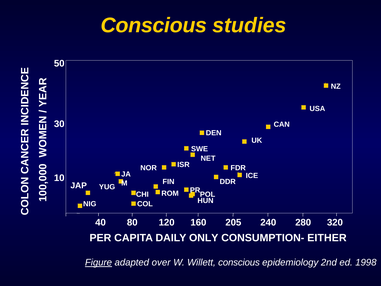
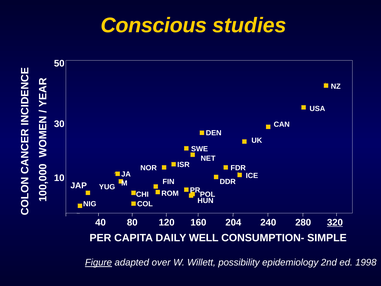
205: 205 -> 204 (233, 222)
320 underline: none -> present (335, 222)
ONLY: ONLY -> WELL (204, 238)
EITHER: EITHER -> SIMPLE (327, 238)
Willett conscious: conscious -> possibility (239, 262)
